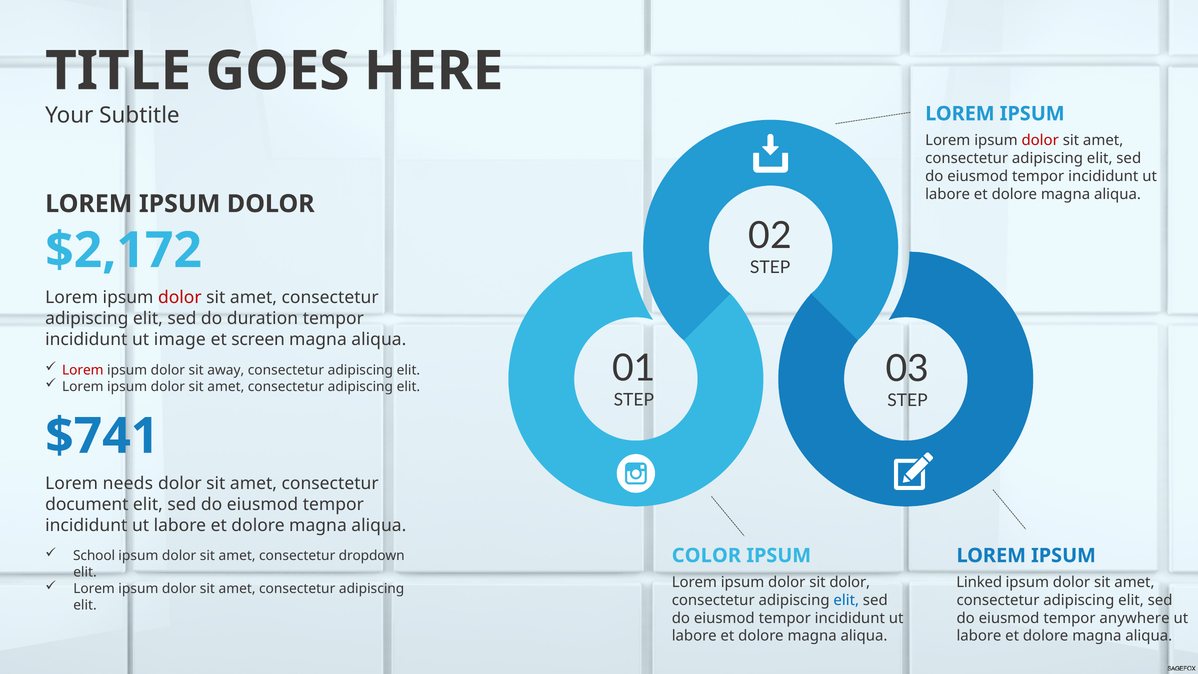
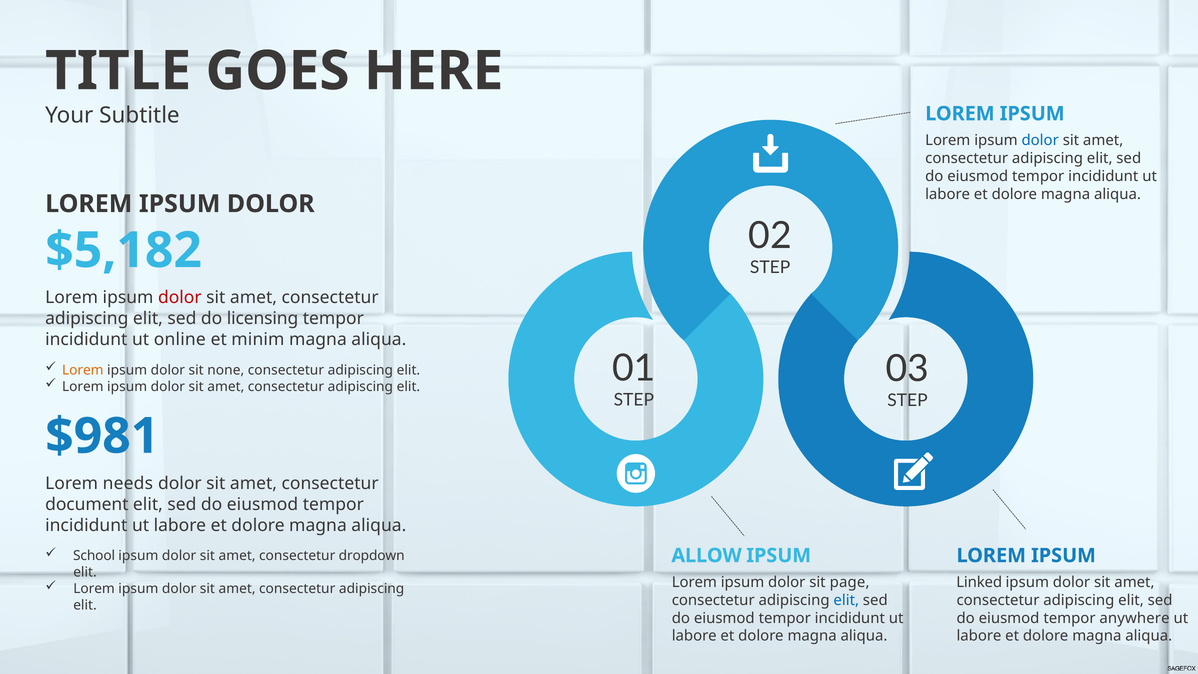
dolor colour: red -> blue (1040, 140)
$2,172: $2,172 -> $5,182 (124, 250)
duration: duration -> licensing (263, 319)
image: image -> online (180, 340)
screen: screen -> minim (258, 340)
Lorem colour: red -> orange (83, 370)
away: away -> none (226, 370)
$741: $741 -> $981 (102, 436)
COLOR: COLOR -> ALLOW (707, 555)
sit dolor: dolor -> page (850, 582)
